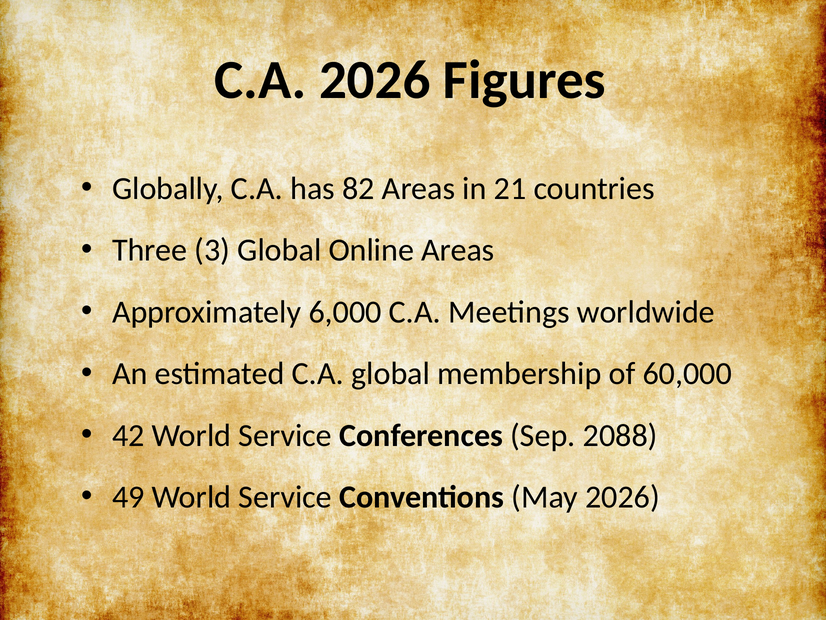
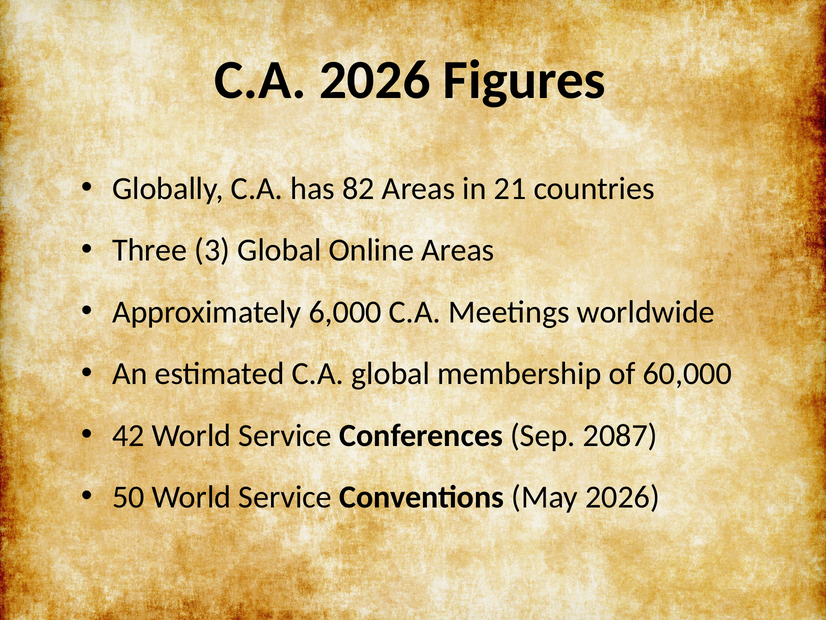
2088: 2088 -> 2087 (620, 435)
49: 49 -> 50 (128, 497)
